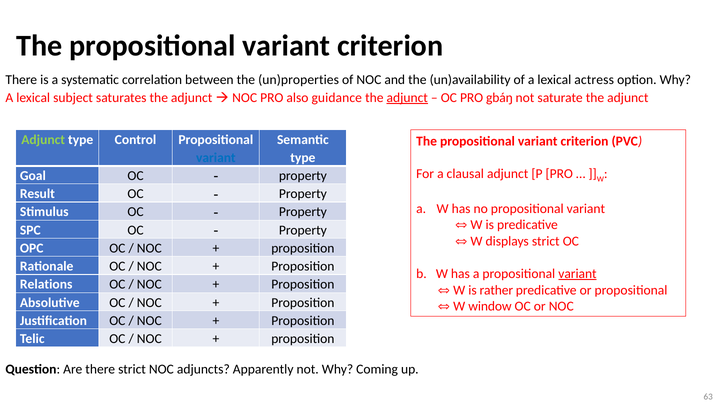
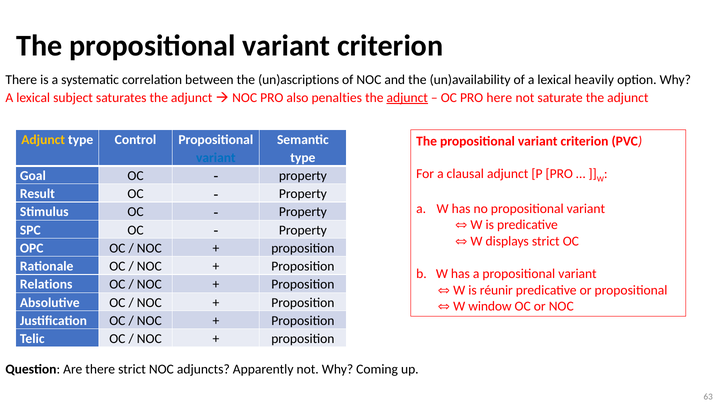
un)properties: un)properties -> un)ascriptions (299, 79)
actress: actress -> heavily (594, 79)
guidance: guidance -> penalties (337, 98)
gbáŋ: gbáŋ -> here (499, 98)
Adjunct colour: light green -> yellow (43, 139)
variant underline: present -> none (577, 274)
rather: rather -> réunir (496, 290)
